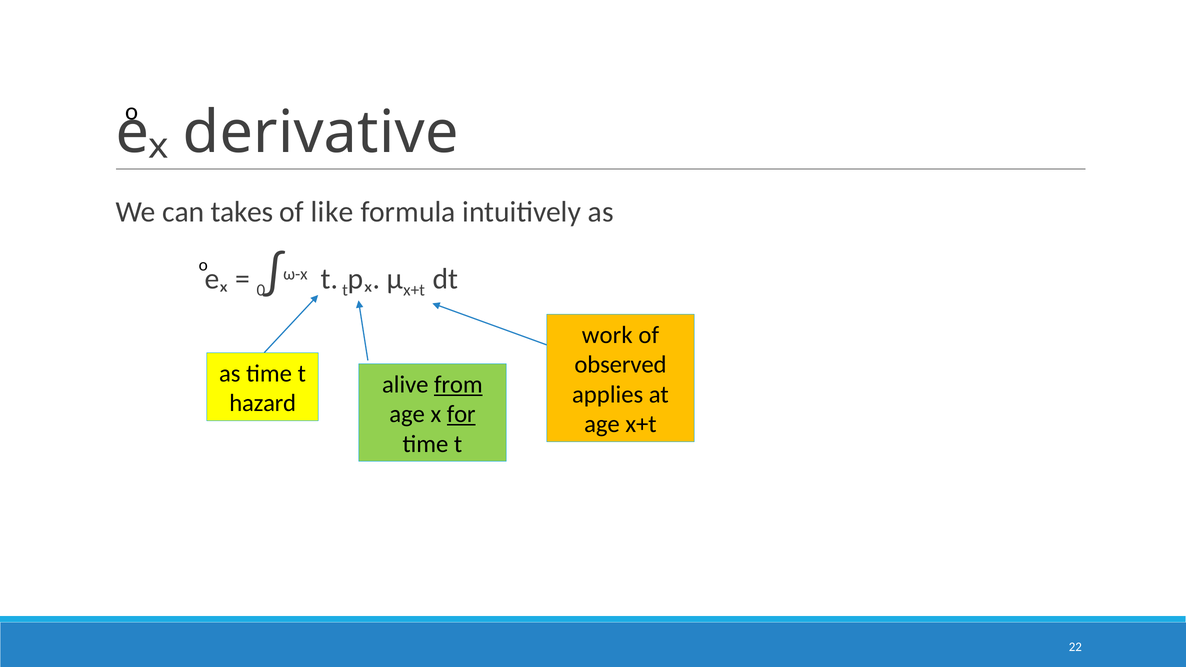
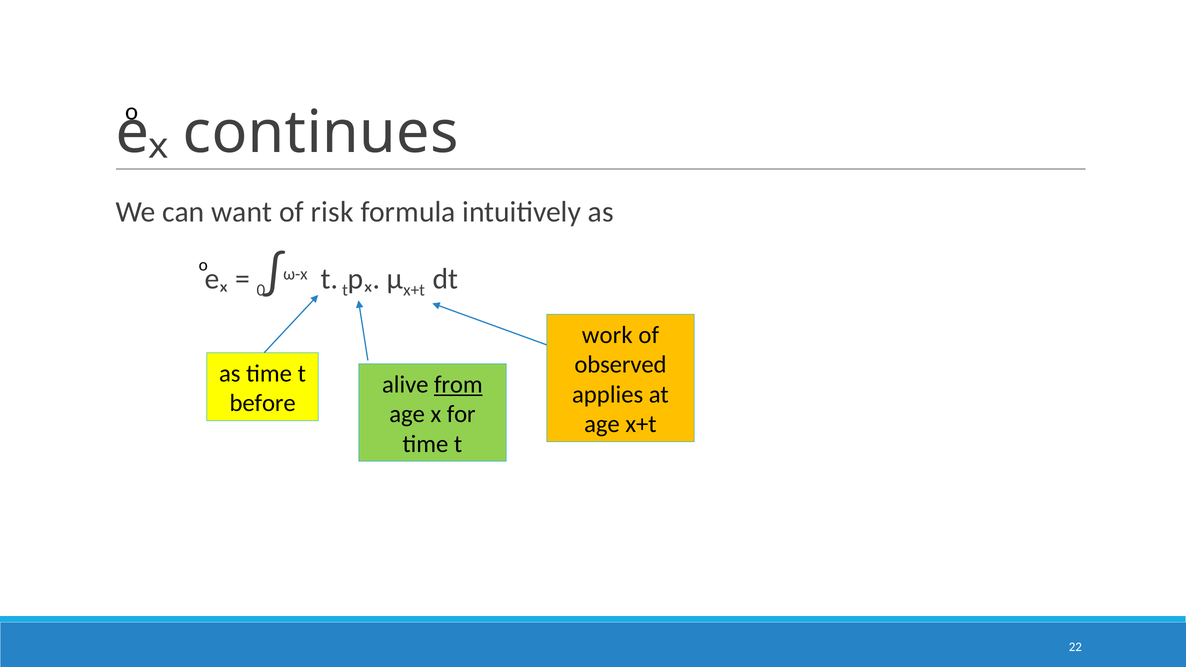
derivative: derivative -> continues (321, 133)
takes: takes -> want (242, 212)
like: like -> risk (332, 212)
hazard: hazard -> before (263, 403)
for underline: present -> none (461, 414)
